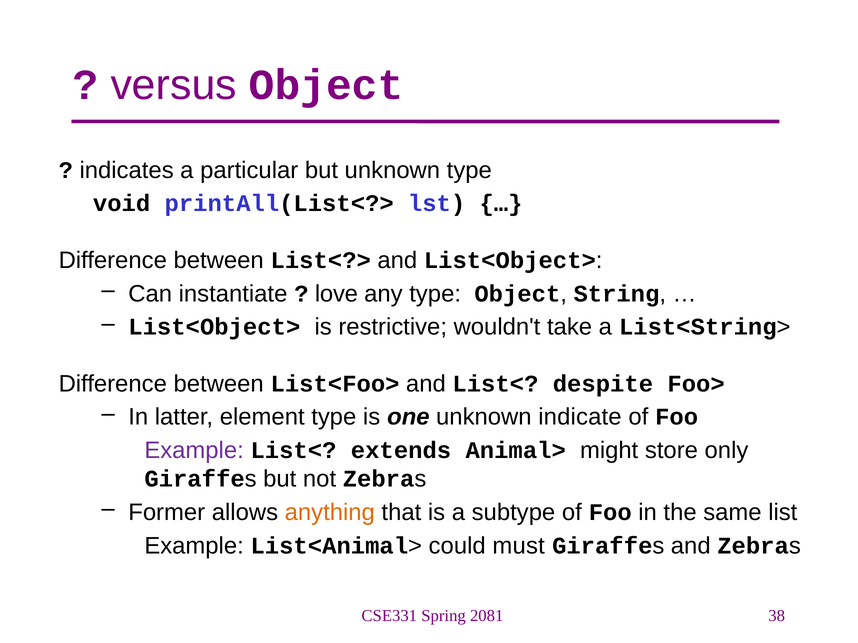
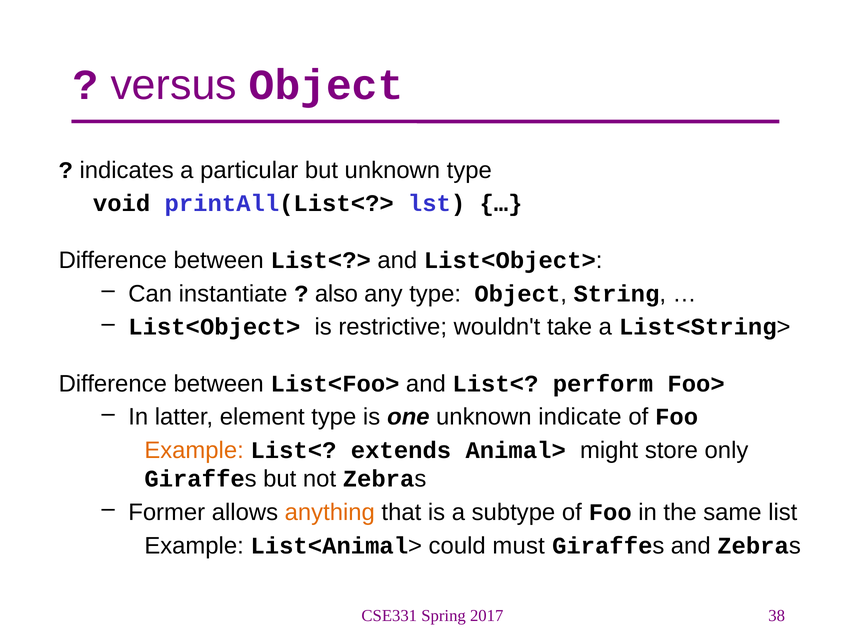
love: love -> also (336, 294)
despite: despite -> perform (603, 384)
Example colour: purple -> orange (194, 451)
2081: 2081 -> 2017 (487, 616)
